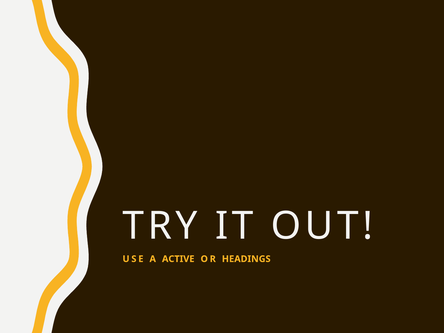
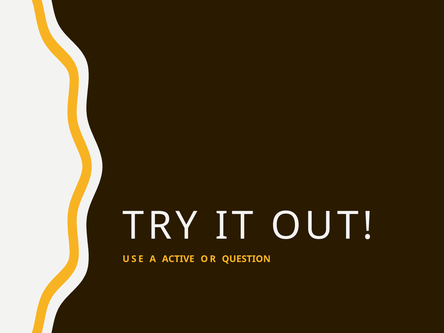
HEADINGS: HEADINGS -> QUESTION (246, 259)
